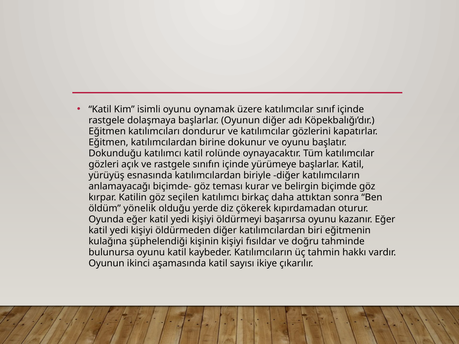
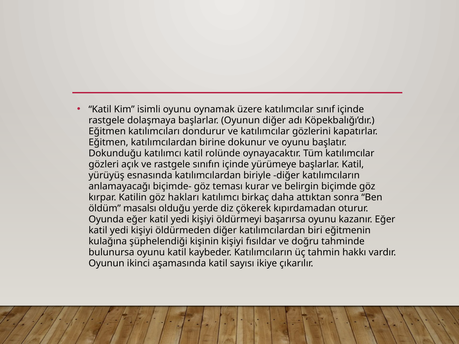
seçilen: seçilen -> hakları (183, 197)
yönelik: yönelik -> masalsı (140, 208)
